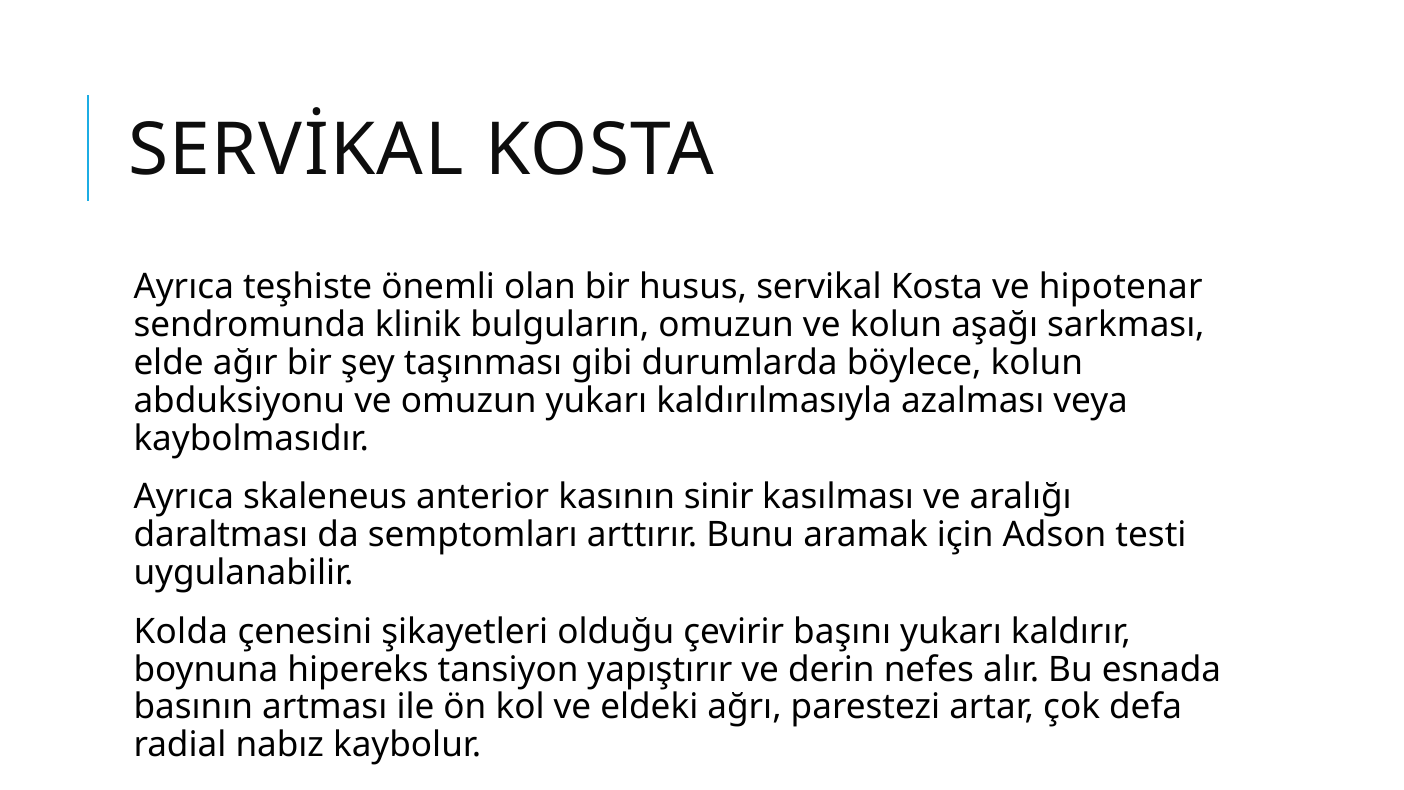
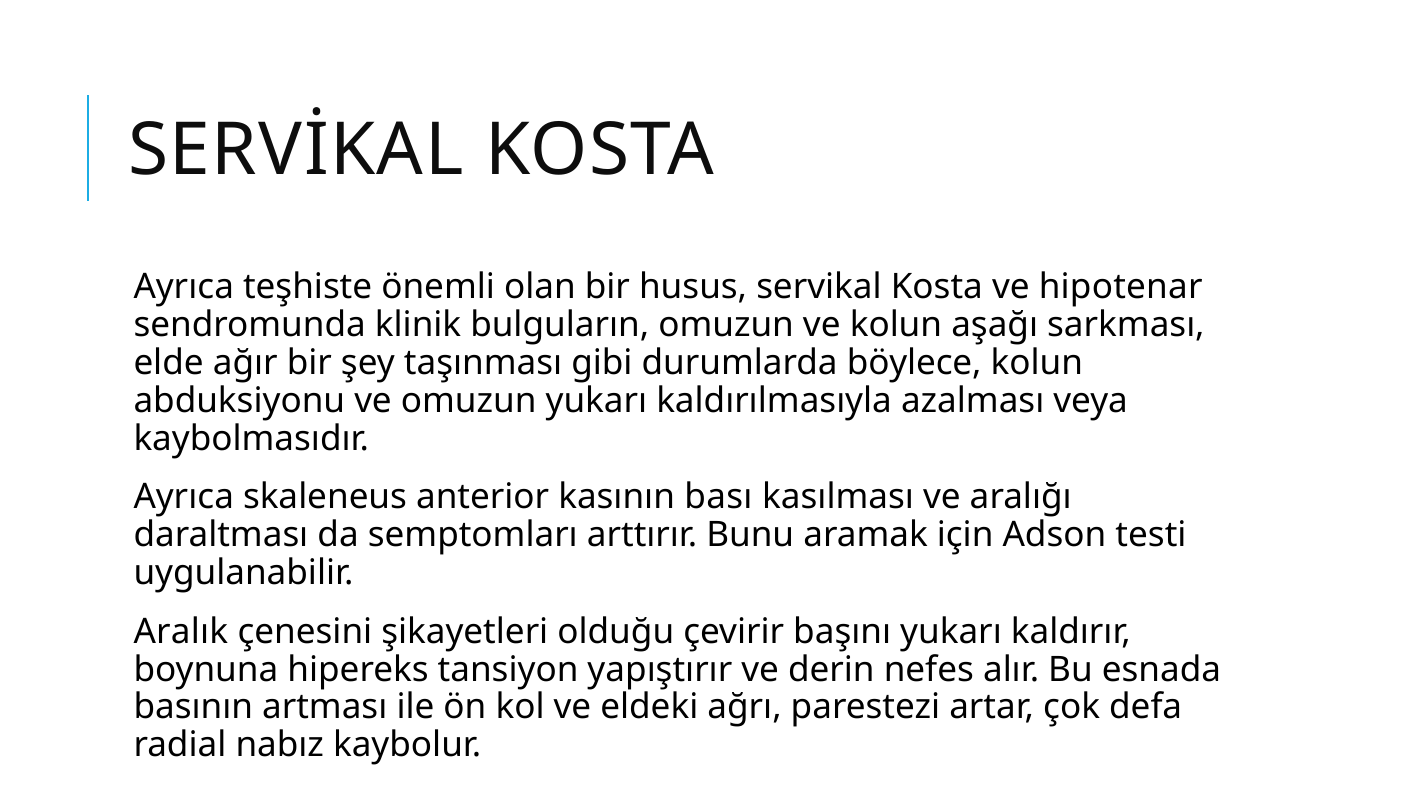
sinir: sinir -> bası (718, 497)
Kolda: Kolda -> Aralık (181, 631)
